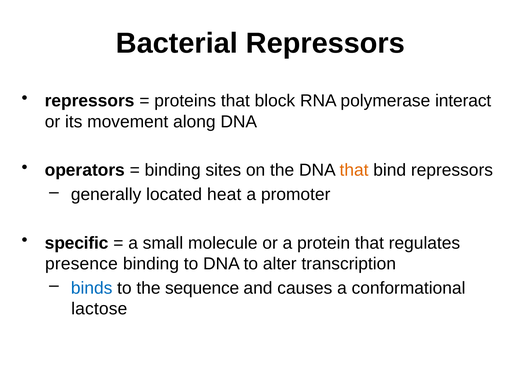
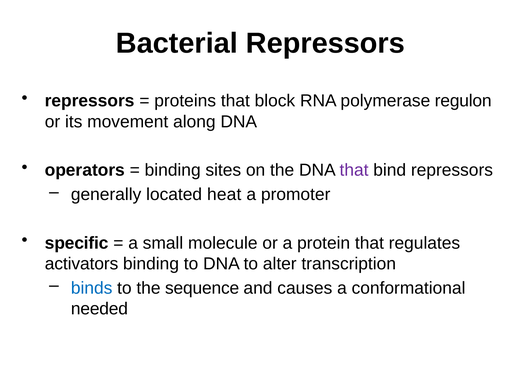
interact: interact -> regulon (463, 101)
that colour: orange -> purple (354, 171)
presence: presence -> activators (82, 264)
lactose: lactose -> needed (99, 309)
